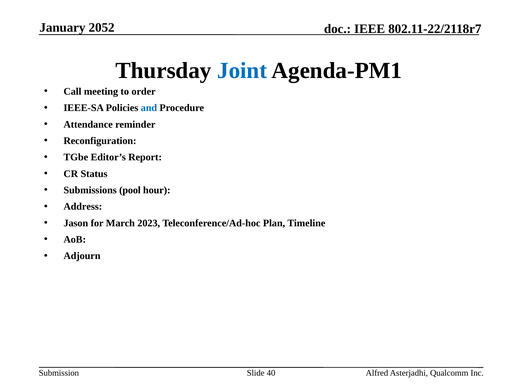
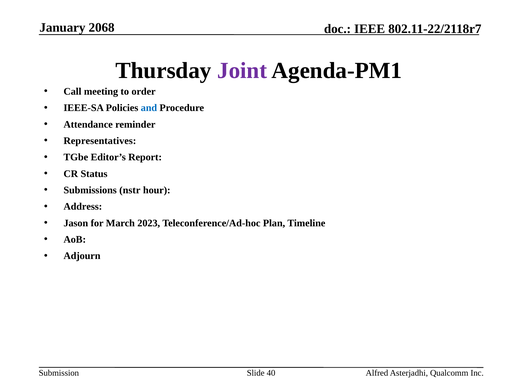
2052: 2052 -> 2068 (102, 27)
Joint colour: blue -> purple (242, 71)
Reconfiguration: Reconfiguration -> Representatives (100, 141)
pool: pool -> nstr (130, 190)
